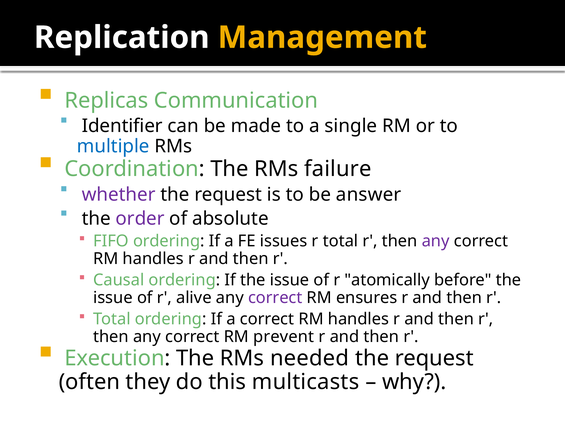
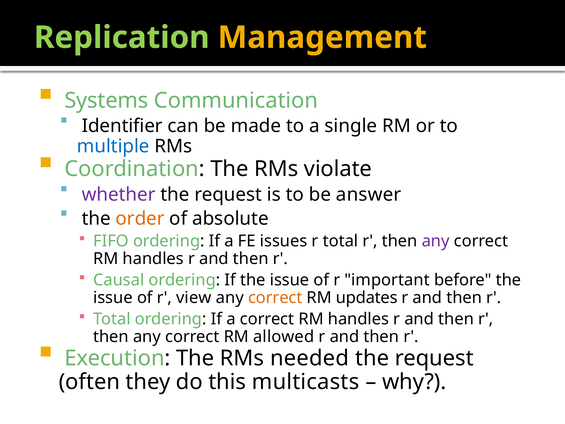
Replication colour: white -> light green (122, 38)
Replicas: Replicas -> Systems (106, 100)
failure: failure -> violate (338, 169)
order colour: purple -> orange (140, 219)
atomically: atomically -> important (387, 280)
alive: alive -> view (194, 298)
correct colour: purple -> orange (275, 298)
ensures: ensures -> updates (367, 298)
prevent: prevent -> allowed (284, 337)
